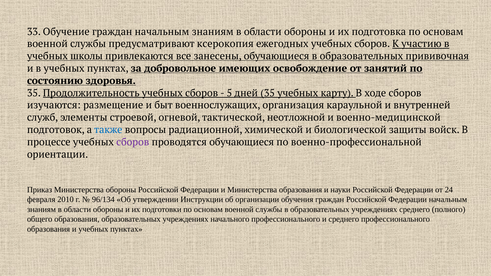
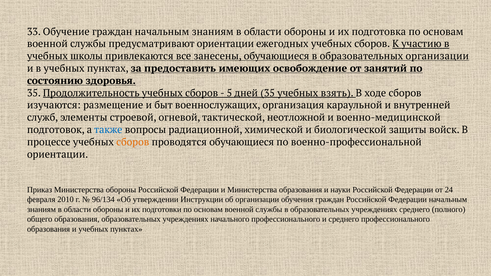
предусматривают ксерокопия: ксерокопия -> ориентации (225, 44)
образовательных прививочная: прививочная -> организации (437, 56)
добровольное: добровольное -> предоставить (180, 68)
карту: карту -> взять (337, 93)
сборов colour: purple -> orange (133, 142)
